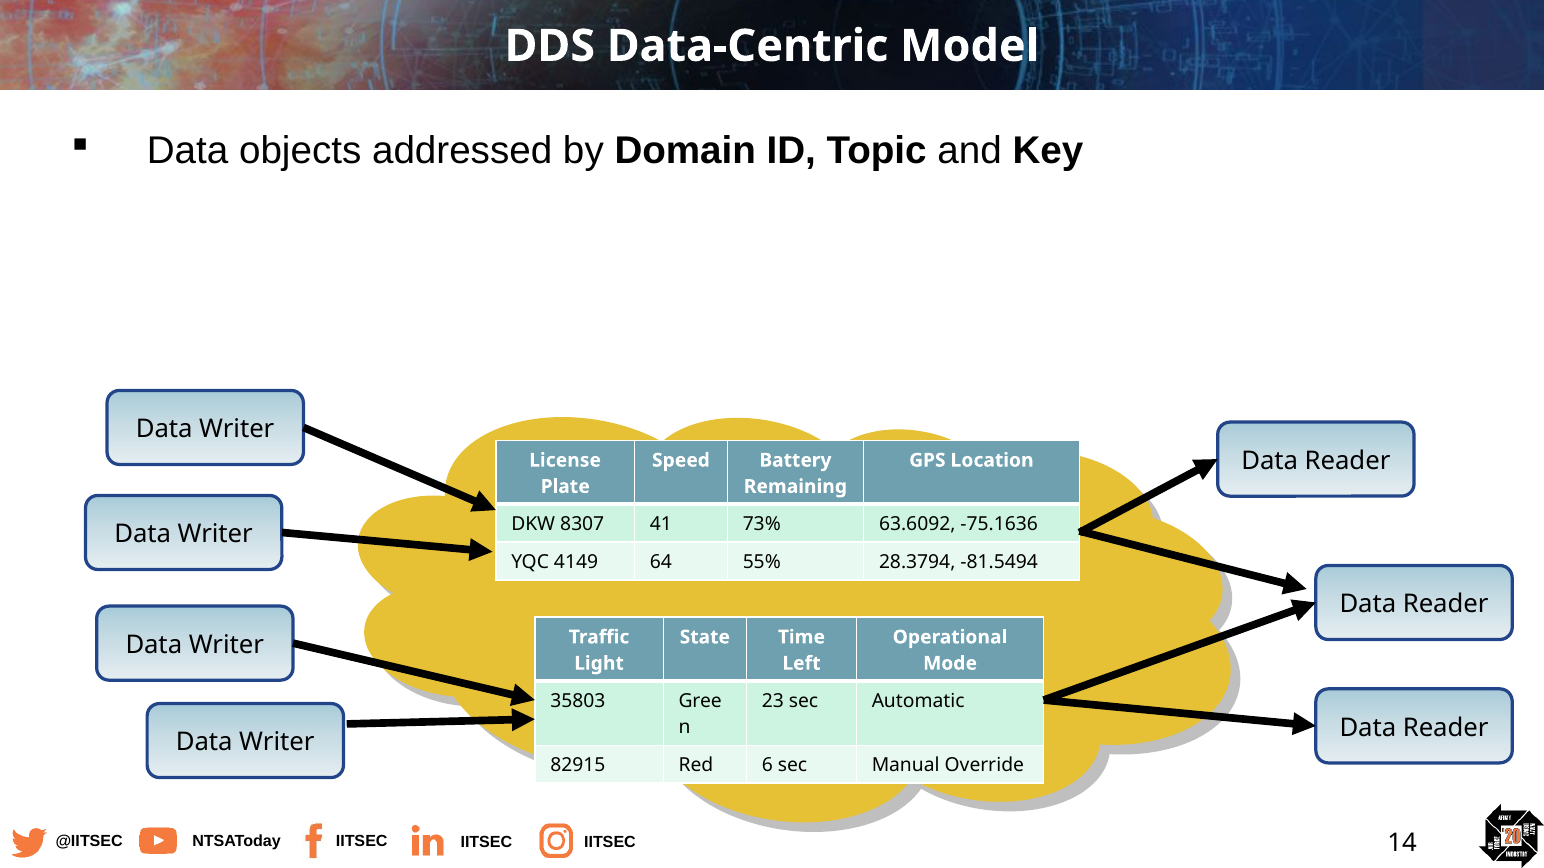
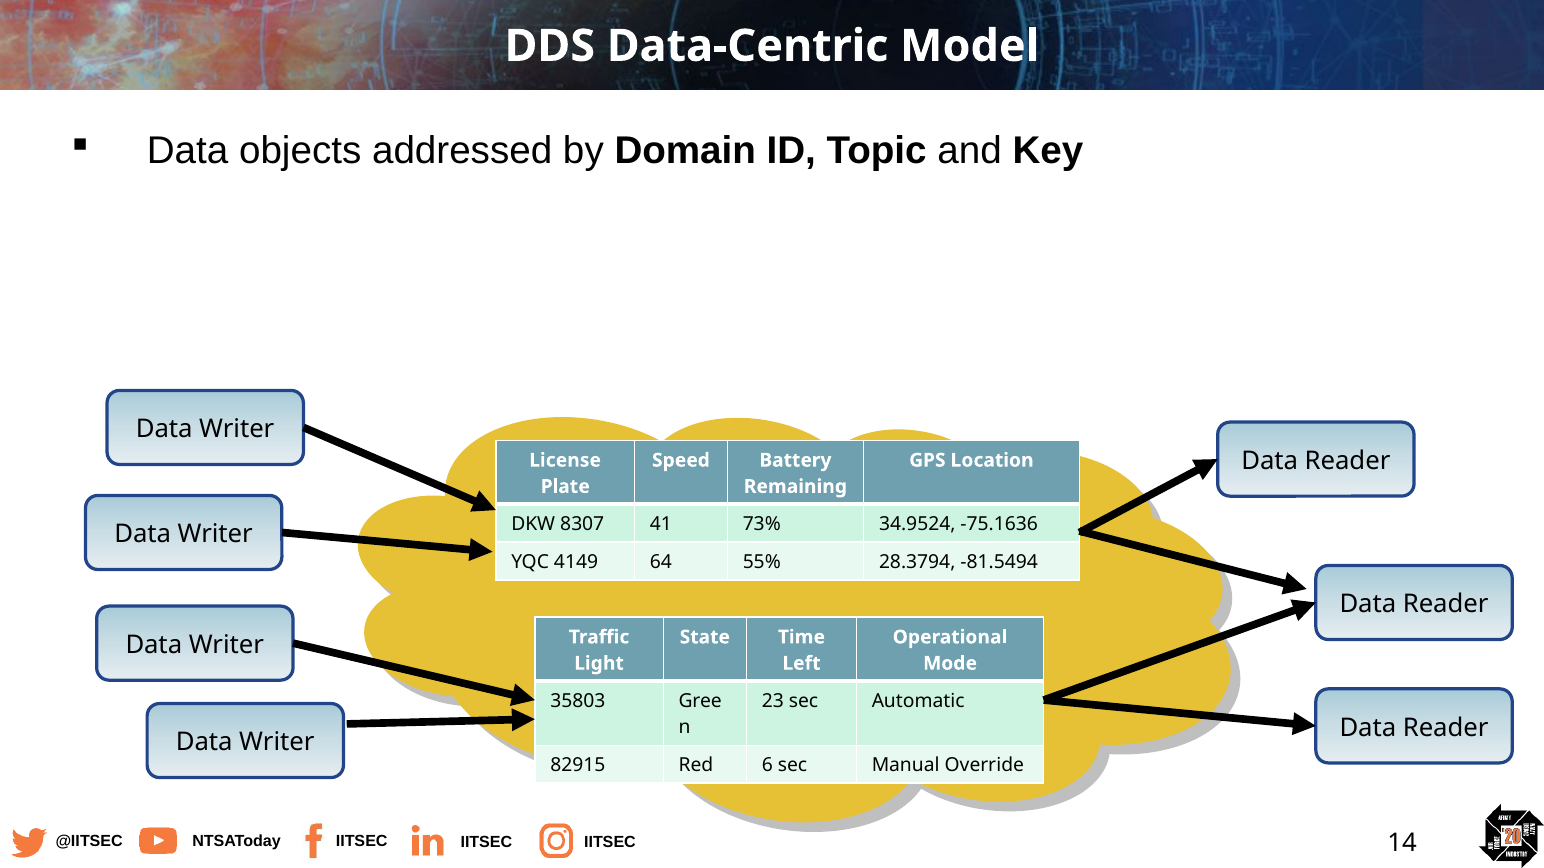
63.6092: 63.6092 -> 34.9524 (917, 525)
